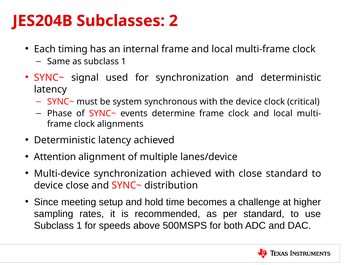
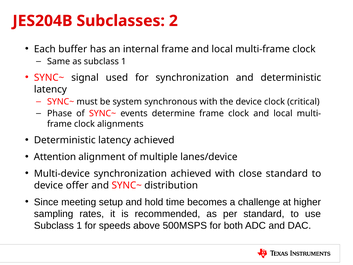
timing: timing -> buffer (73, 49)
device close: close -> offer (77, 185)
